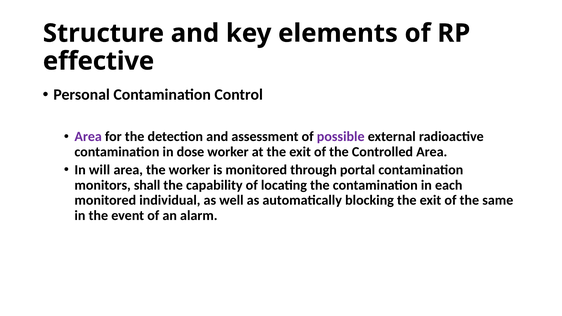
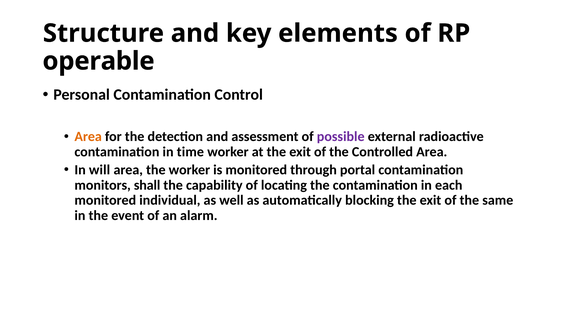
effective: effective -> operable (99, 61)
Area colour: purple -> orange (88, 137)
dose: dose -> time (190, 152)
